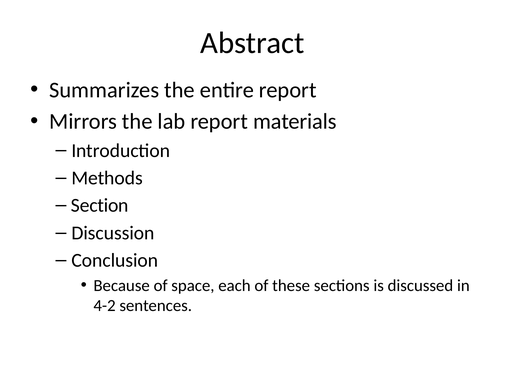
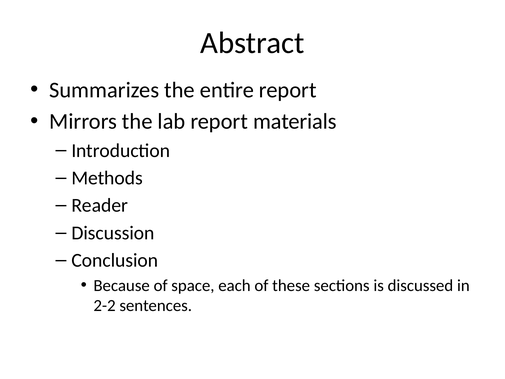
Section: Section -> Reader (100, 205)
4-2: 4-2 -> 2-2 (105, 306)
